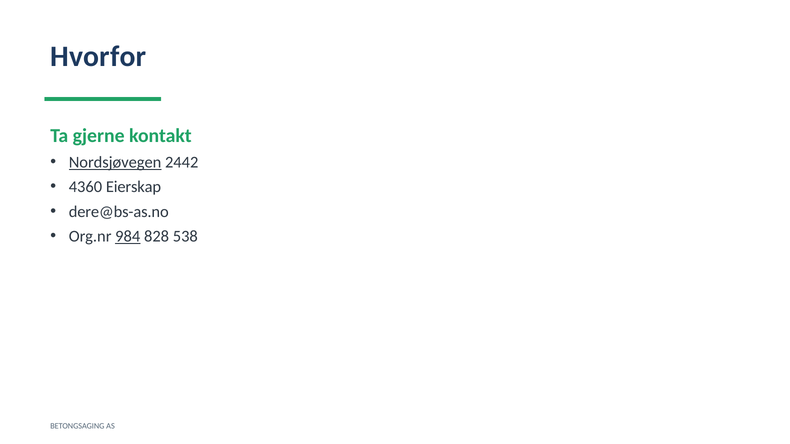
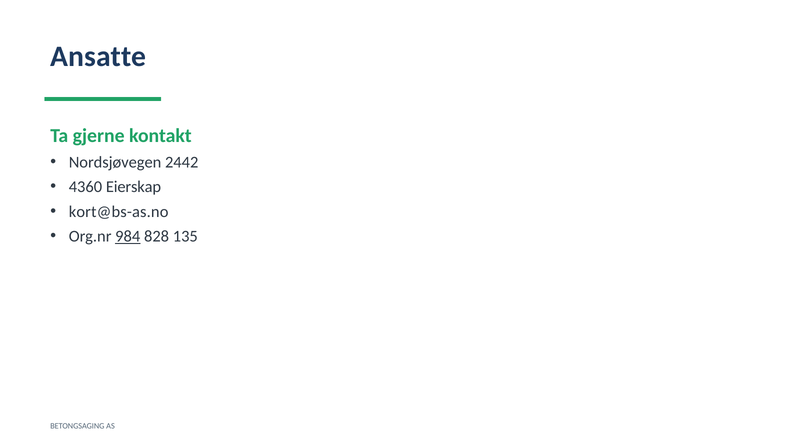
Hvorfor: Hvorfor -> Ansatte (98, 56)
Nordsjøvegen underline: present -> none (115, 162)
dere@bs-as.no: dere@bs-as.no -> kort@bs-as.no (119, 212)
538: 538 -> 135 (185, 237)
